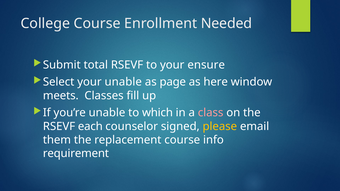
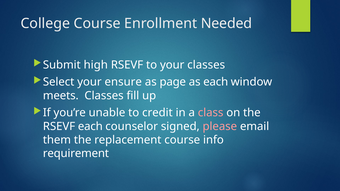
total: total -> high (96, 65)
your ensure: ensure -> classes (206, 65)
your unable: unable -> ensure (123, 82)
as here: here -> each (216, 82)
which: which -> credit (157, 113)
please colour: yellow -> pink (220, 126)
